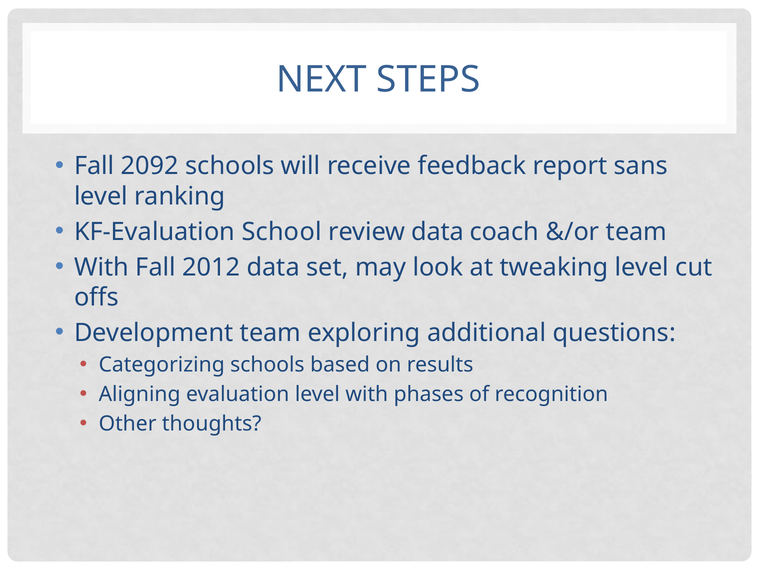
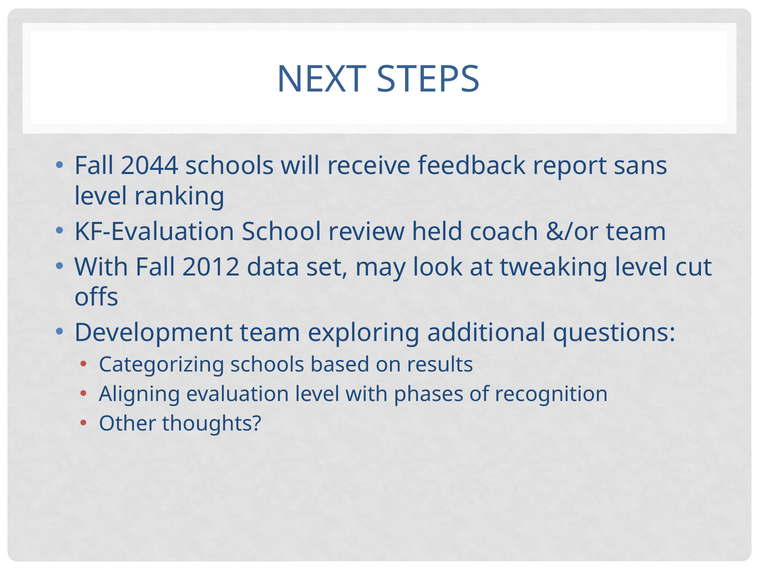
2092: 2092 -> 2044 (150, 166)
review data: data -> held (438, 232)
